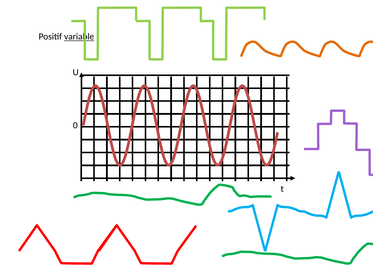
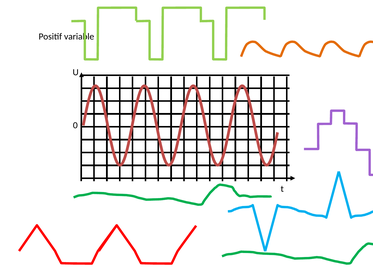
variable underline: present -> none (79, 37)
